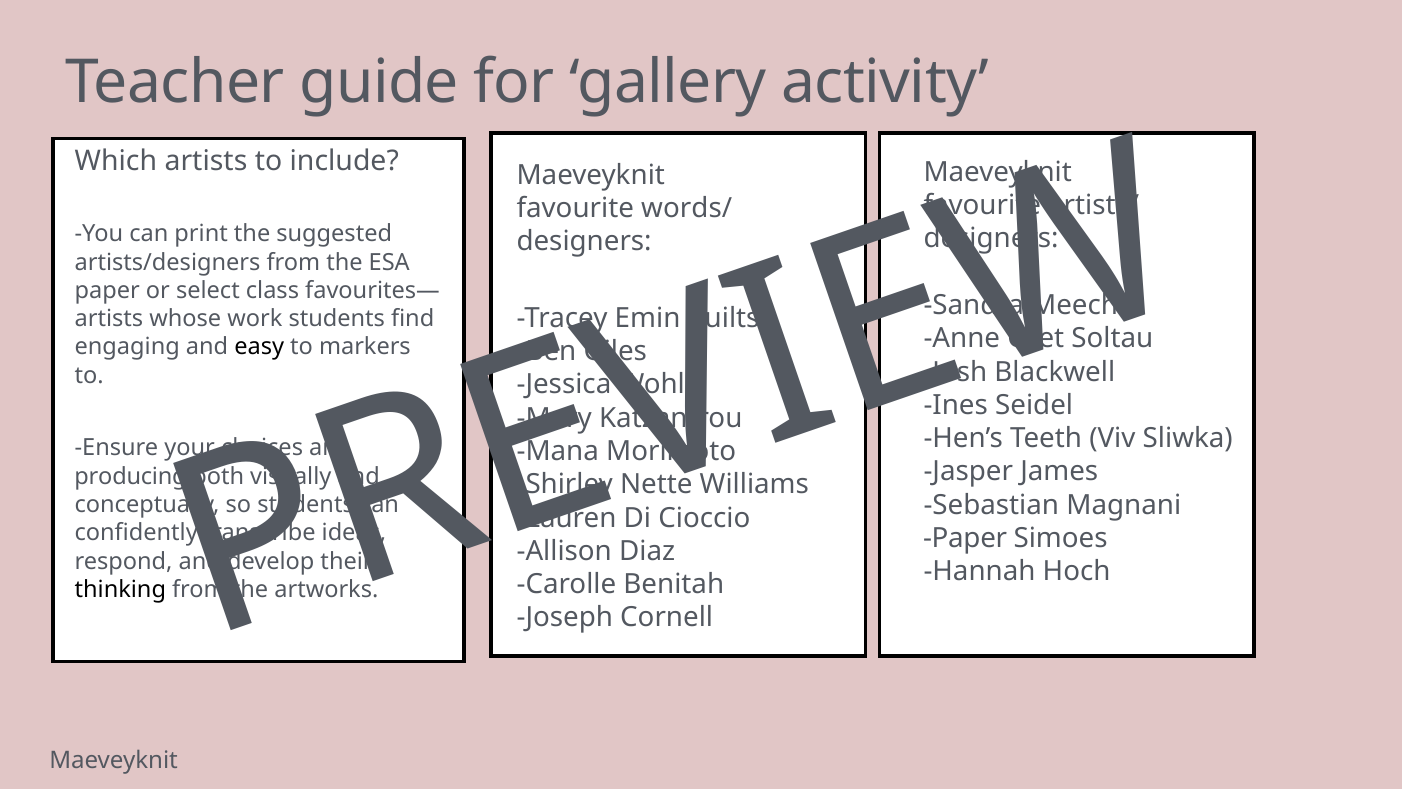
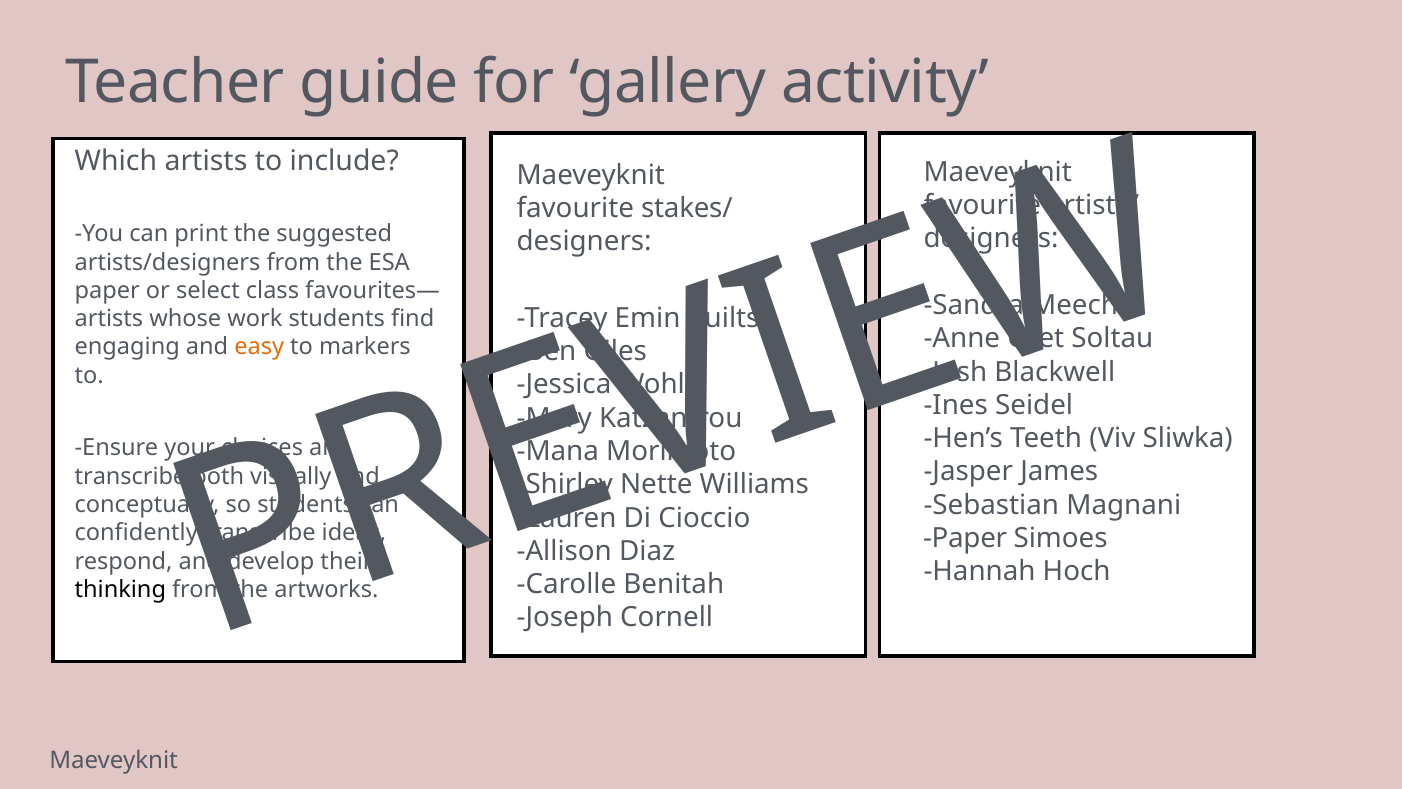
words/: words/ -> stakes/ (687, 208)
easy colour: black -> orange (259, 347)
producing: producing -> transcribe (130, 476)
